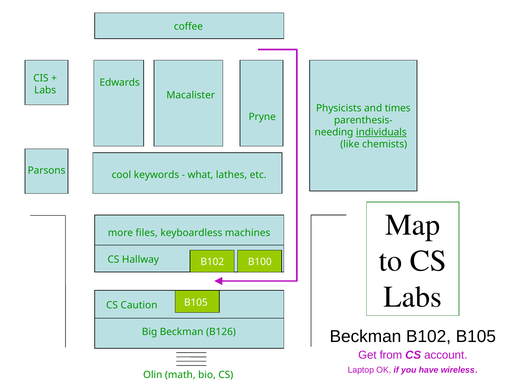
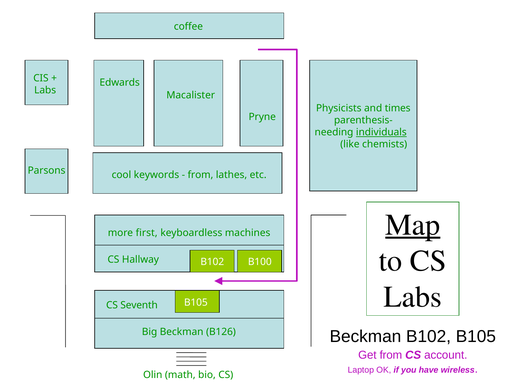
what: what -> from (200, 175)
Map underline: none -> present (413, 225)
files: files -> first (147, 233)
Caution: Caution -> Seventh (139, 305)
